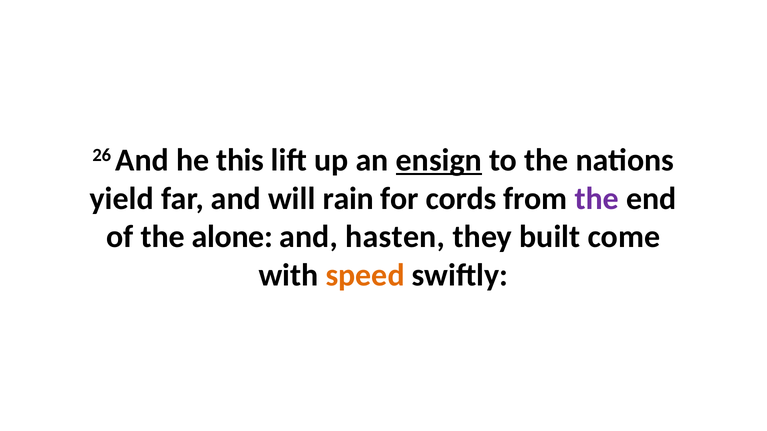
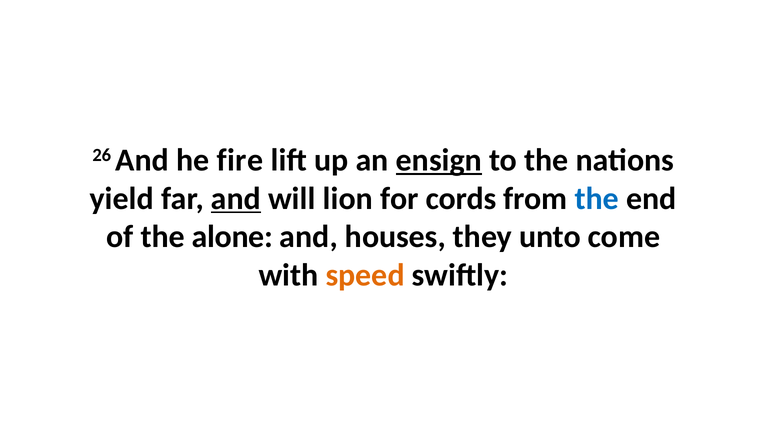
this: this -> fire (240, 160)
and underline: none -> present (236, 199)
rain: rain -> lion (348, 199)
the colour: purple -> blue (597, 199)
hasten: hasten -> houses (395, 237)
built: built -> unto (550, 237)
